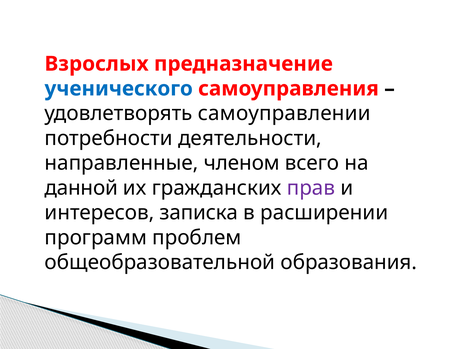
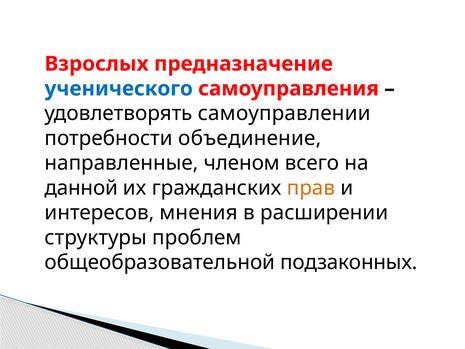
деятельности: деятельности -> объединение (250, 138)
прав colour: purple -> orange (311, 188)
записка: записка -> мнения (199, 213)
программ: программ -> структуры (96, 237)
образования: образования -> подзаконных (349, 262)
